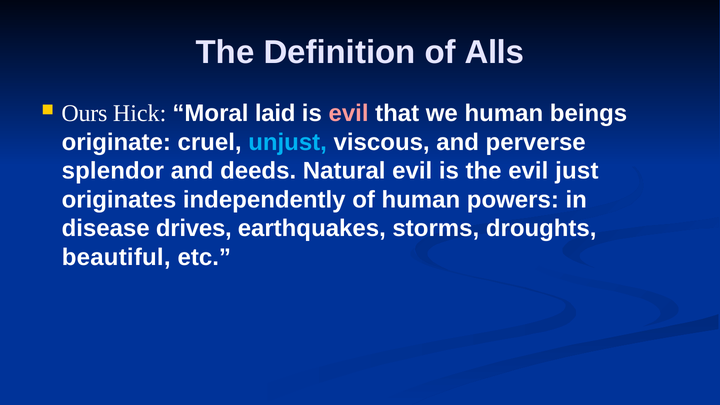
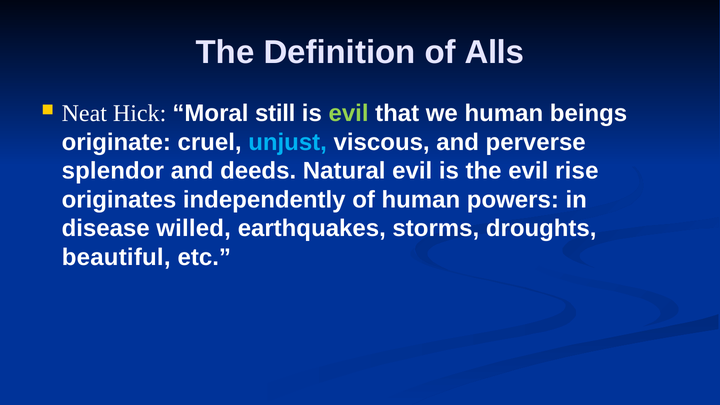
Ours: Ours -> Neat (84, 113)
laid: laid -> still (275, 113)
evil colour: pink -> light green (349, 113)
just: just -> rise (577, 171)
drives: drives -> willed (194, 229)
